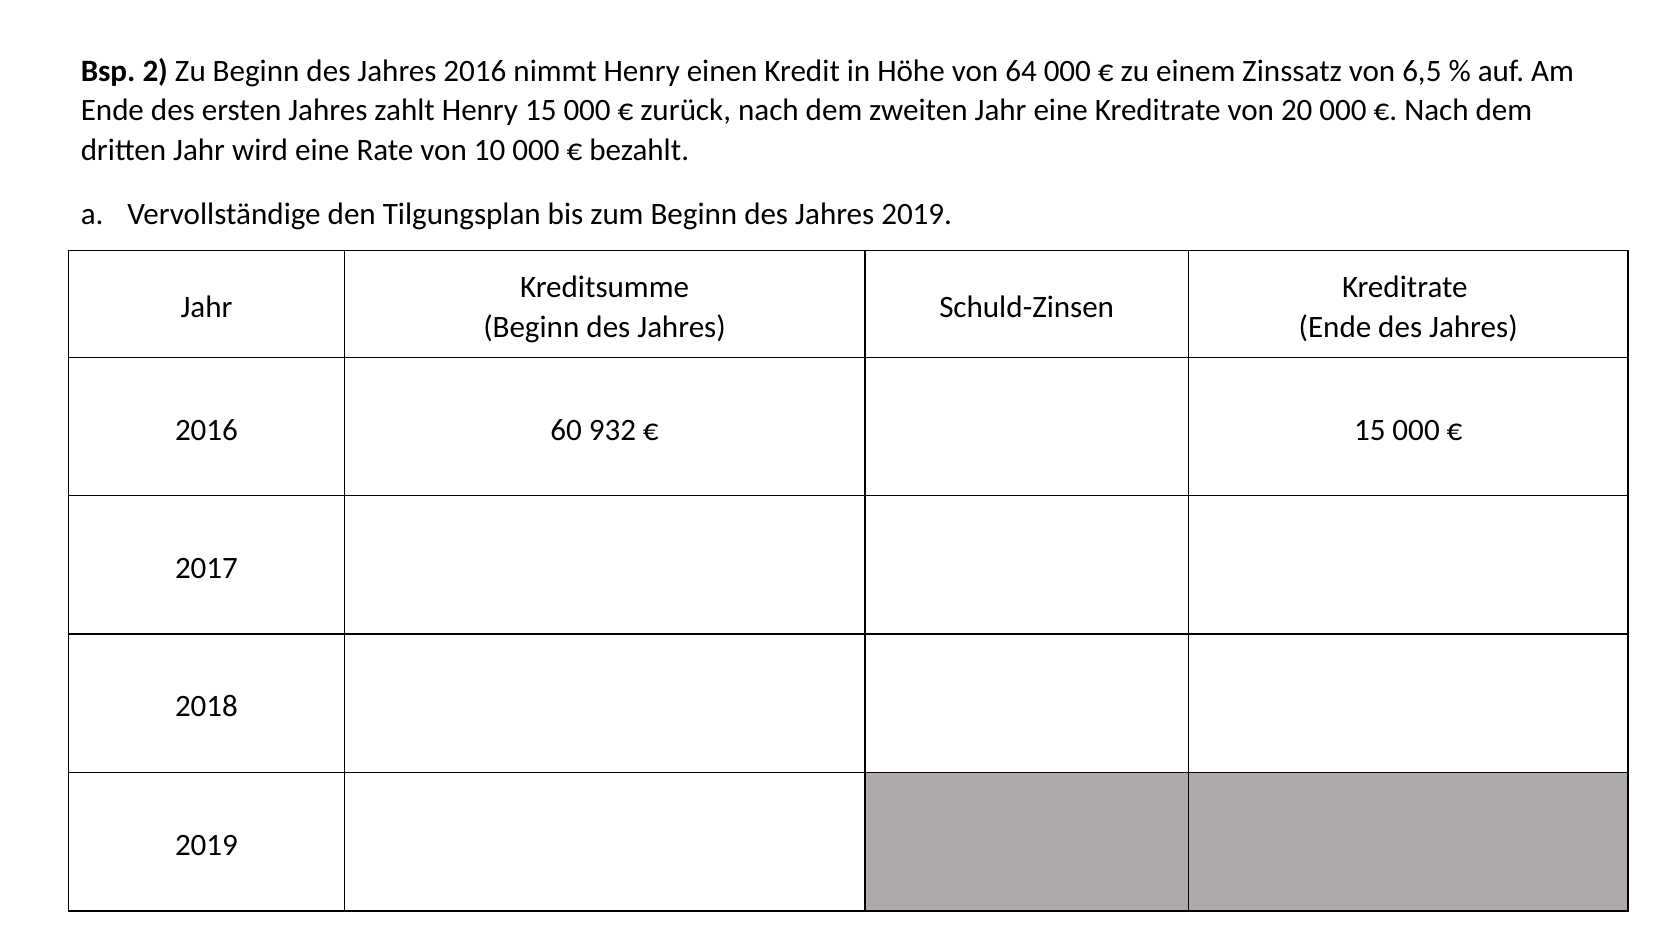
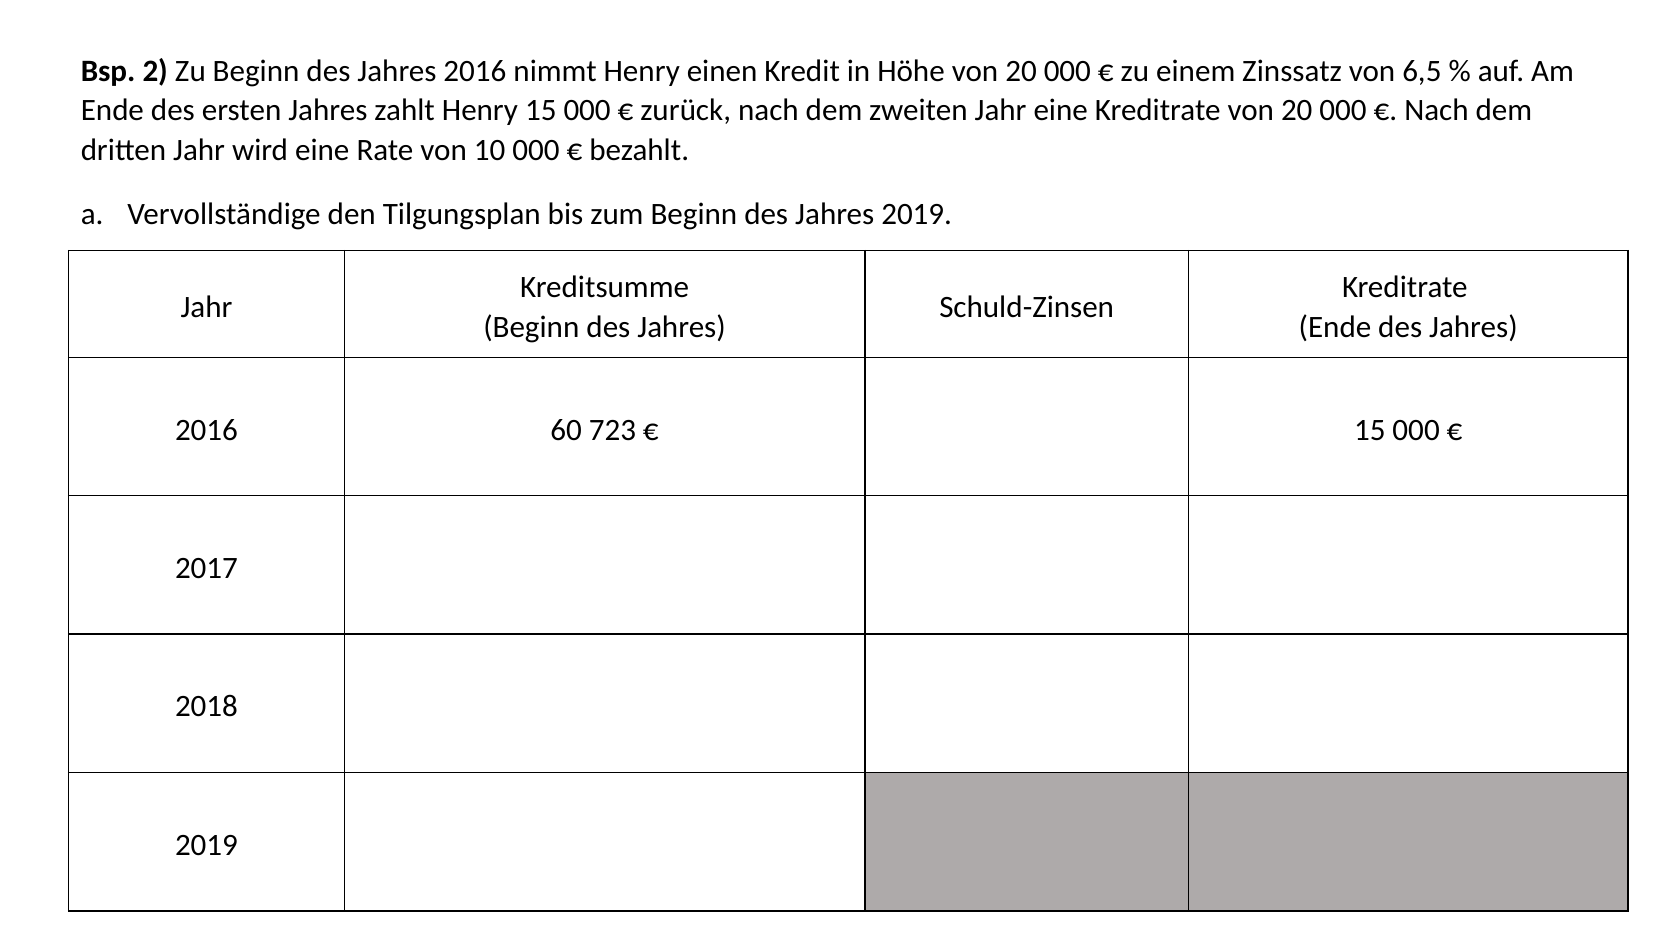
Höhe von 64: 64 -> 20 (1021, 71)
932: 932 -> 723 (612, 430)
